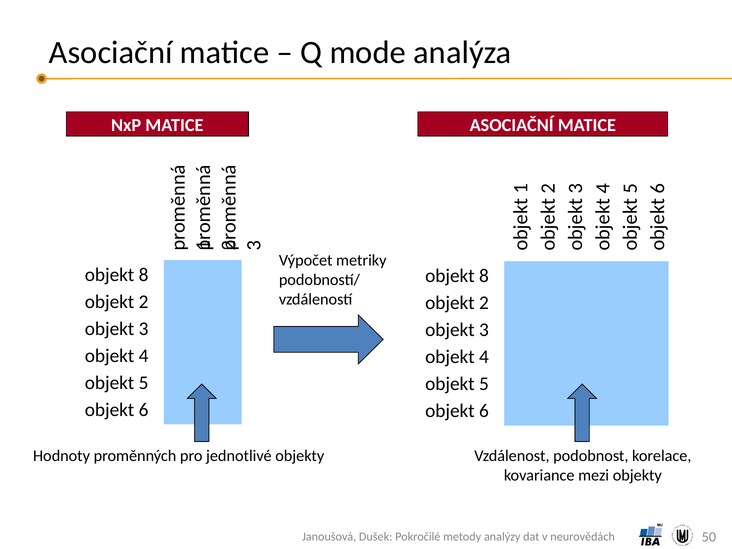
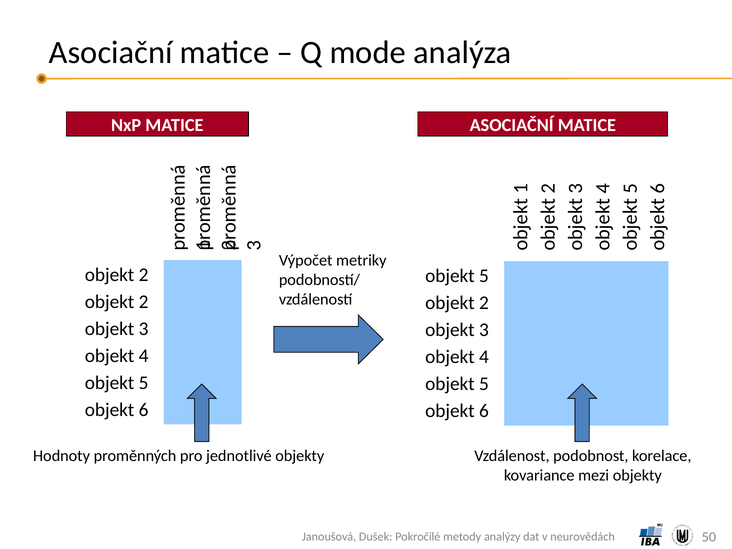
8: 8 -> 2 (144, 275)
8: 8 -> 5 (484, 276)
